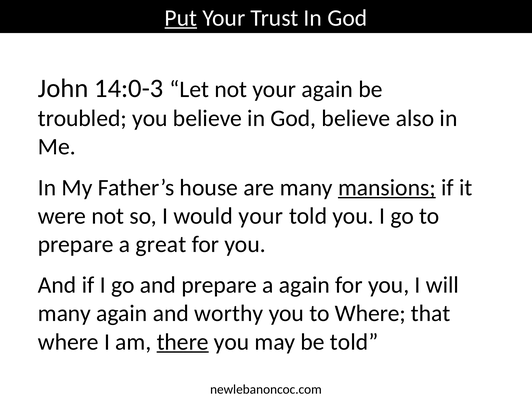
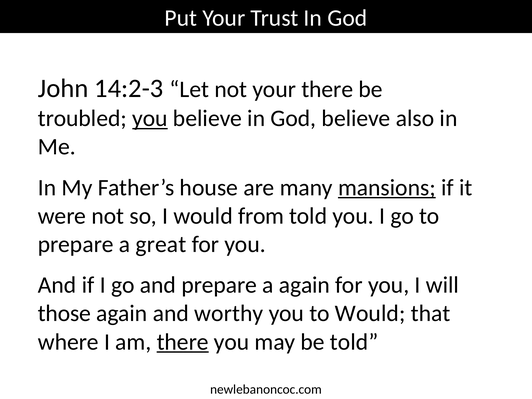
Put underline: present -> none (181, 18)
14:0-3: 14:0-3 -> 14:2-3 (129, 88)
your again: again -> there (327, 89)
you underline: none -> present (150, 118)
would your: your -> from (261, 216)
many: many -> those (64, 314)
to Where: Where -> Would (370, 314)
